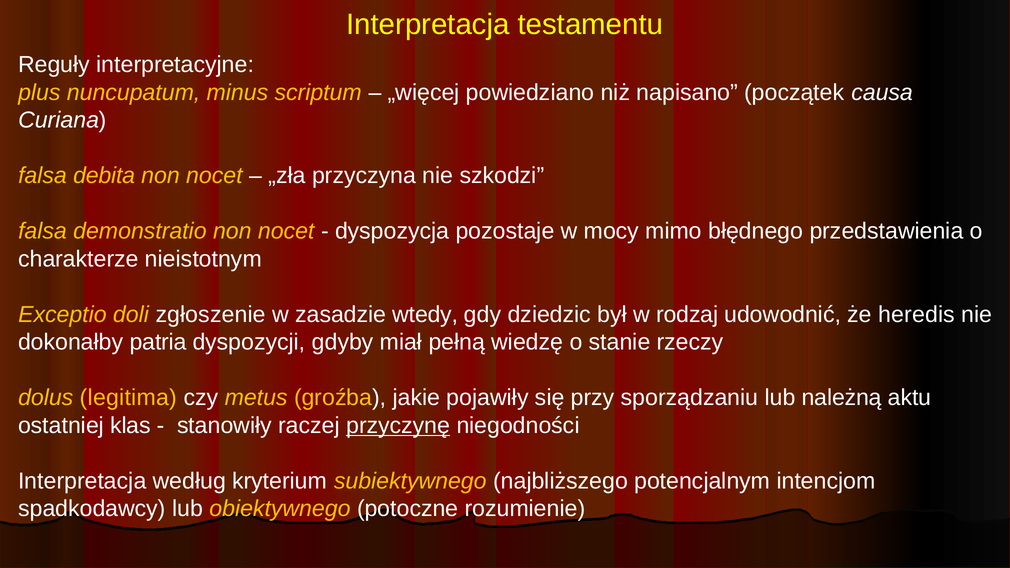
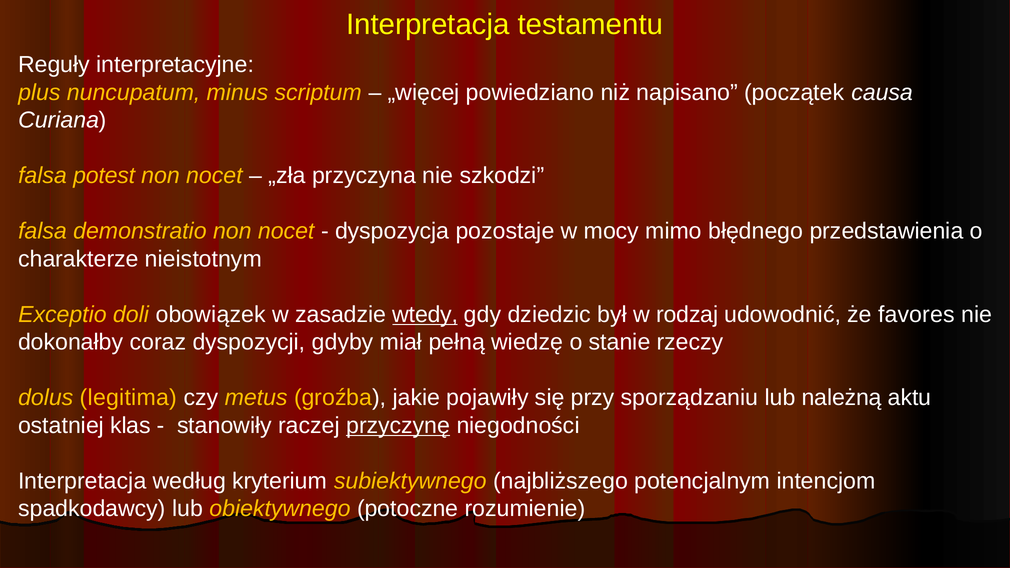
debita: debita -> potest (104, 176)
zgłoszenie: zgłoszenie -> obowiązek (211, 315)
wtedy underline: none -> present (425, 315)
heredis: heredis -> favores (917, 315)
patria: patria -> coraz (158, 342)
